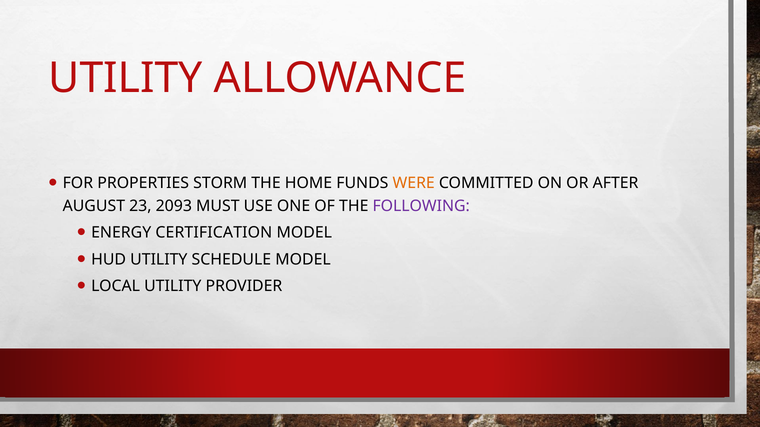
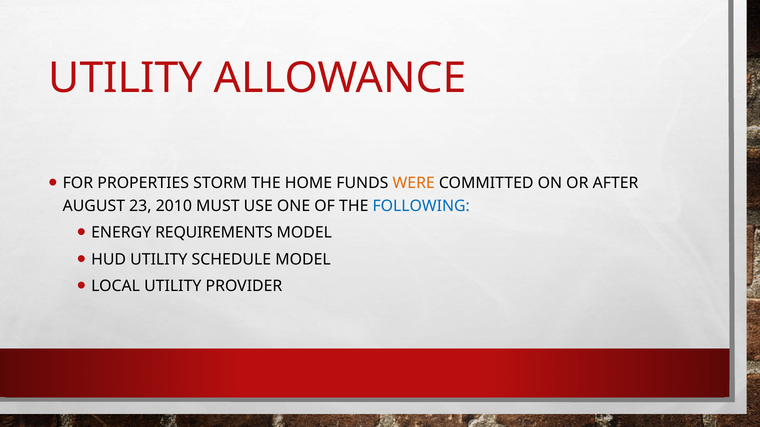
2093: 2093 -> 2010 (174, 206)
FOLLOWING colour: purple -> blue (421, 206)
CERTIFICATION: CERTIFICATION -> REQUIREMENTS (214, 233)
